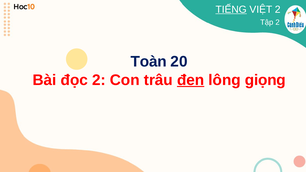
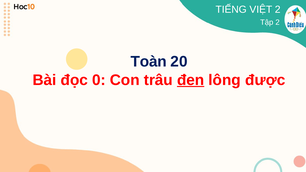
TIẾNG underline: present -> none (231, 9)
đọc 2: 2 -> 0 (99, 80)
giọng: giọng -> được (265, 80)
